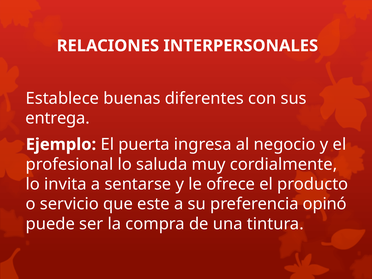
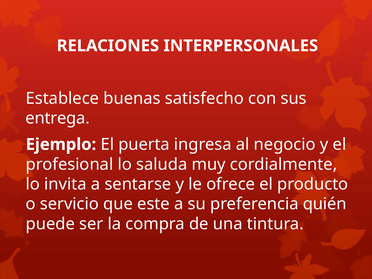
diferentes: diferentes -> satisfecho (204, 98)
opinó: opinó -> quién (325, 204)
